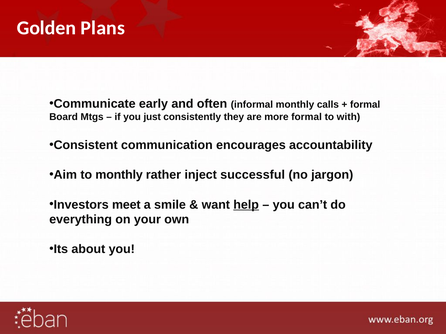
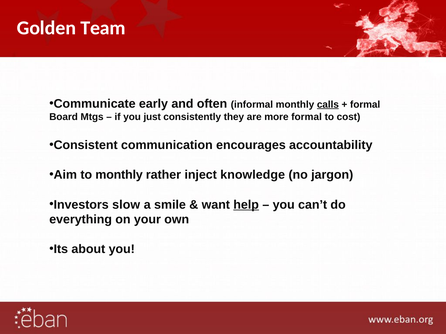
Plans: Plans -> Team (103, 28)
calls underline: none -> present (328, 105)
with: with -> cost (349, 117)
successful: successful -> knowledge (253, 175)
meet: meet -> slow (126, 205)
